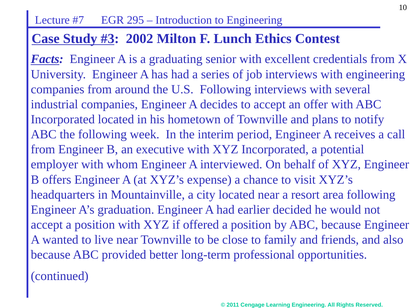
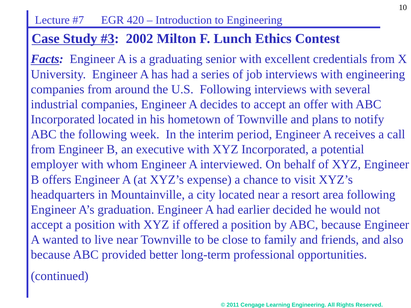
295: 295 -> 420 (135, 20)
